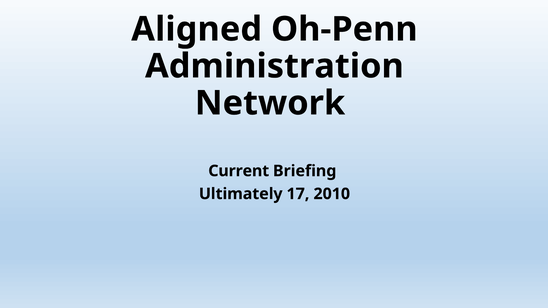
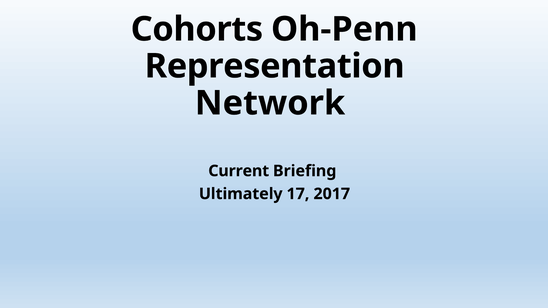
Aligned: Aligned -> Cohorts (197, 29)
Administration: Administration -> Representation (275, 66)
2010: 2010 -> 2017 (332, 194)
